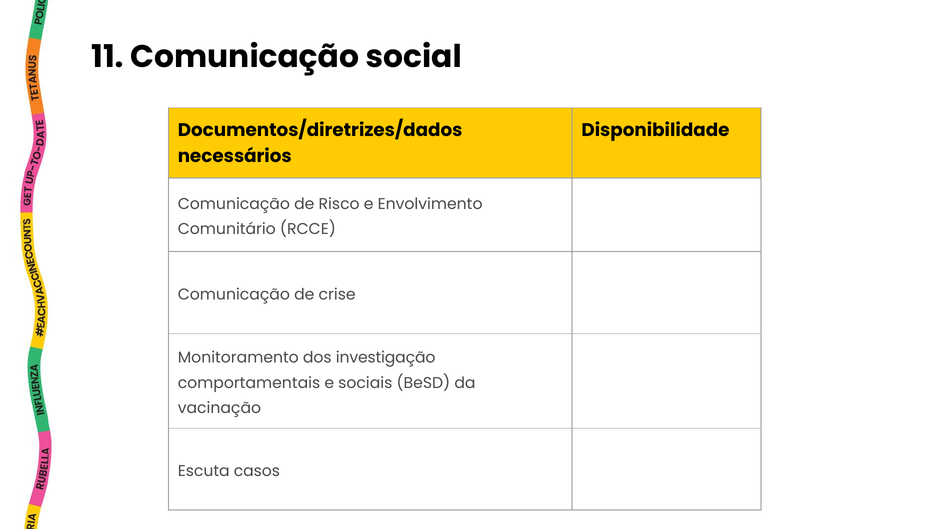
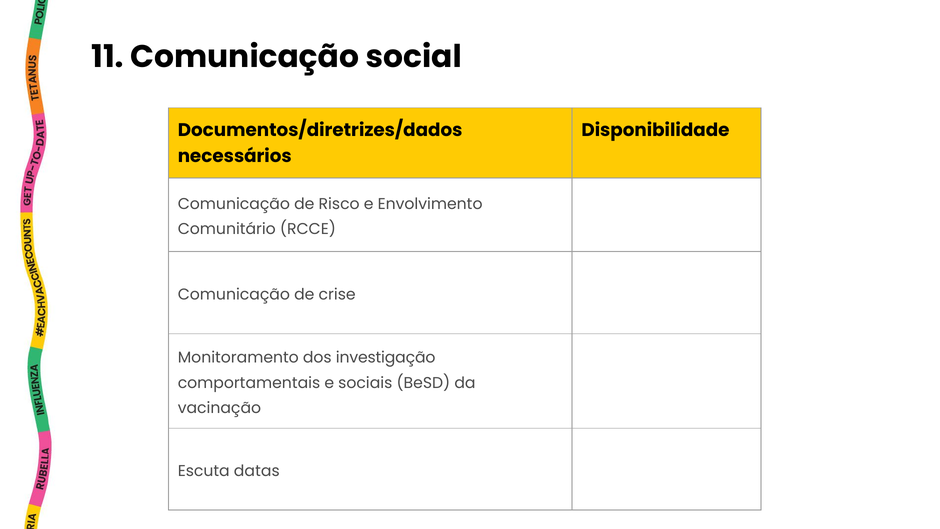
casos: casos -> datas (257, 471)
